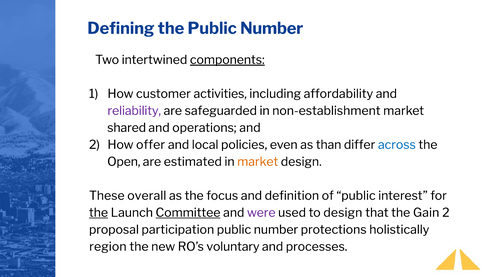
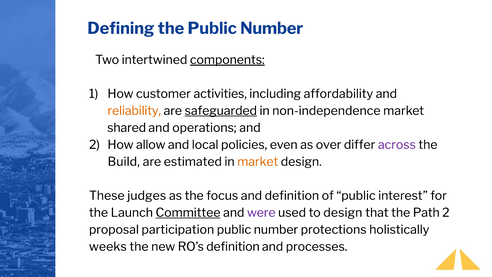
reliability colour: purple -> orange (134, 111)
safeguarded underline: none -> present (221, 111)
non-establishment: non-establishment -> non-independence (326, 111)
offer: offer -> allow (151, 145)
than: than -> over (329, 145)
across colour: blue -> purple (397, 145)
Open: Open -> Build (124, 162)
overall: overall -> judges (147, 196)
the underline: present -> none (99, 213)
Gain: Gain -> Path (426, 213)
region: region -> weeks (108, 246)
RO’s voluntary: voluntary -> definition (233, 246)
